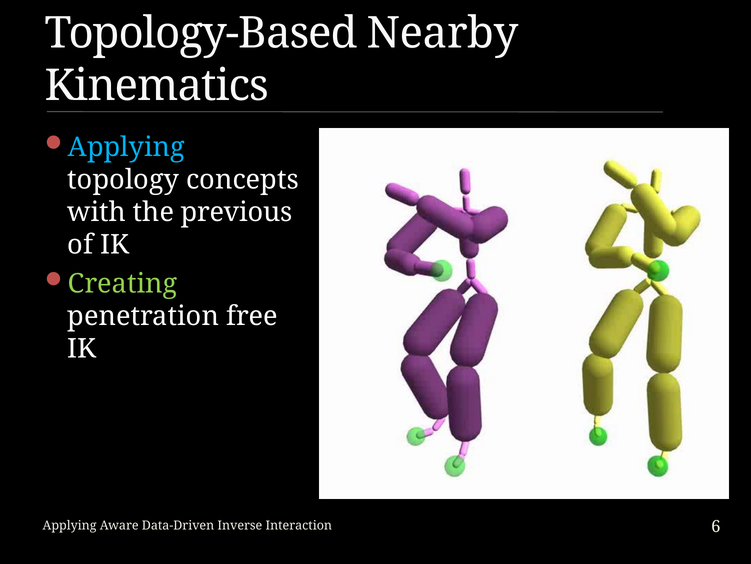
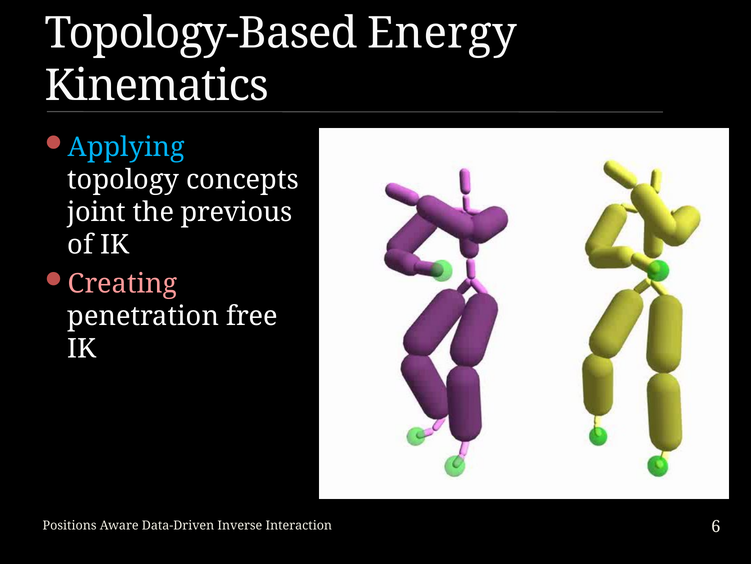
Nearby: Nearby -> Energy (442, 33)
with: with -> joint (97, 212)
Creating colour: light green -> pink (123, 283)
Applying: Applying -> Positions (70, 525)
